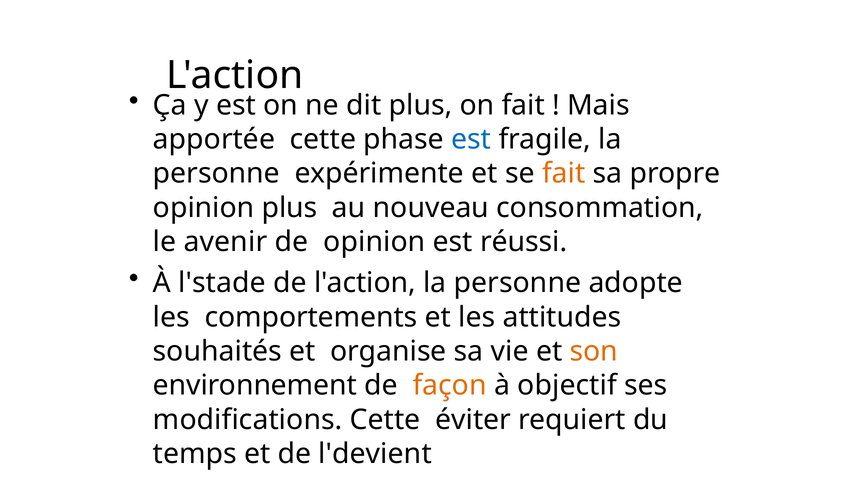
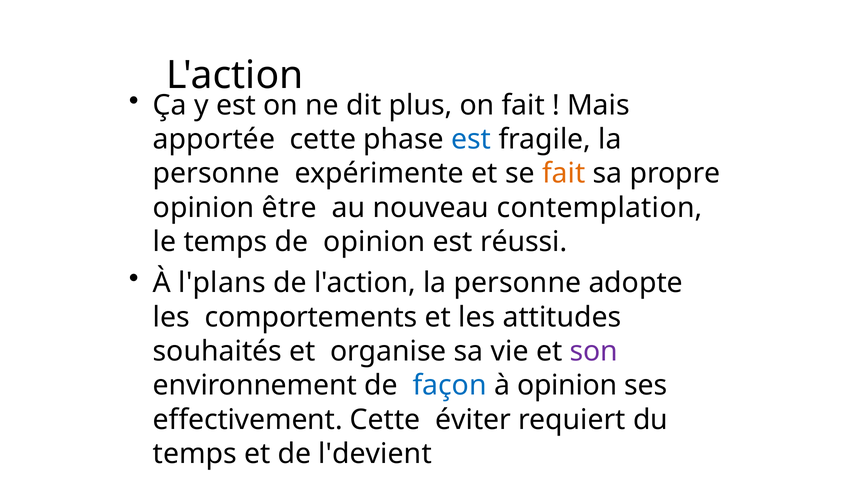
opinion plus: plus -> être (289, 208)
consommation: consommation -> contemplation (600, 208)
le avenir: avenir -> temps (226, 242)
l'stade: l'stade -> l'plans (222, 283)
son colour: orange -> purple (594, 351)
façon colour: orange -> blue (450, 385)
à objectif: objectif -> opinion (567, 385)
modifications: modifications -> effectivement (248, 419)
